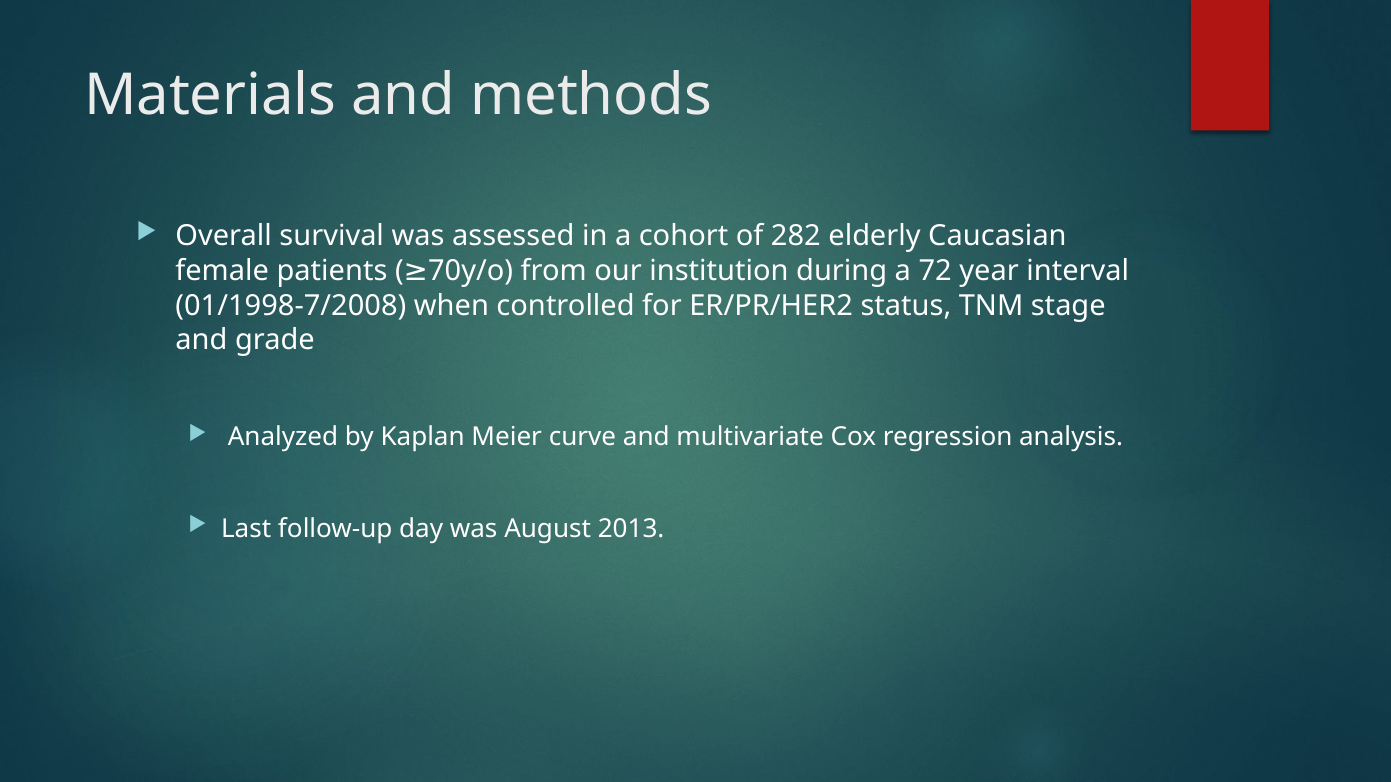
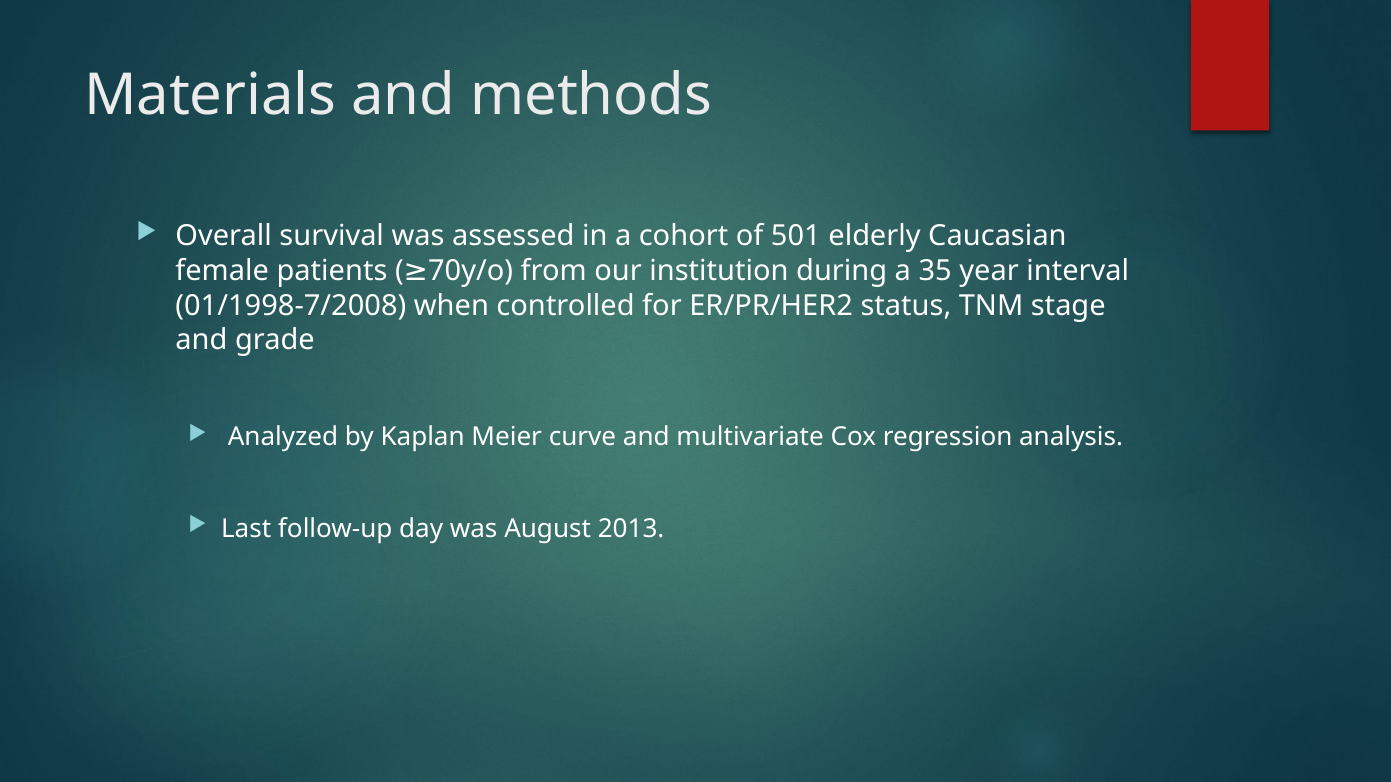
282: 282 -> 501 (796, 236)
72: 72 -> 35 (935, 271)
